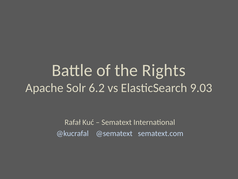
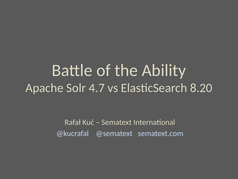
Rights: Rights -> Ability (164, 70)
6.2: 6.2 -> 4.7 (97, 88)
9.03: 9.03 -> 8.20 (201, 88)
